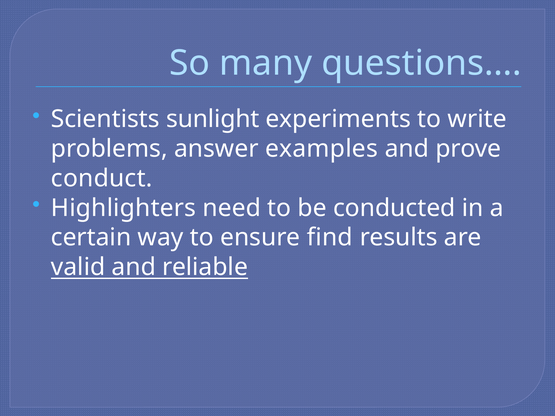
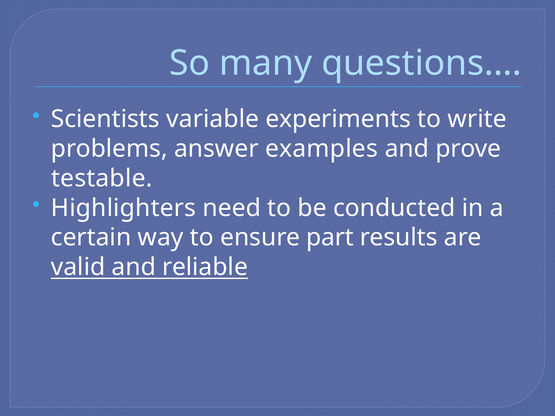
sunlight: sunlight -> variable (213, 119)
conduct: conduct -> testable (102, 178)
find: find -> part (330, 238)
